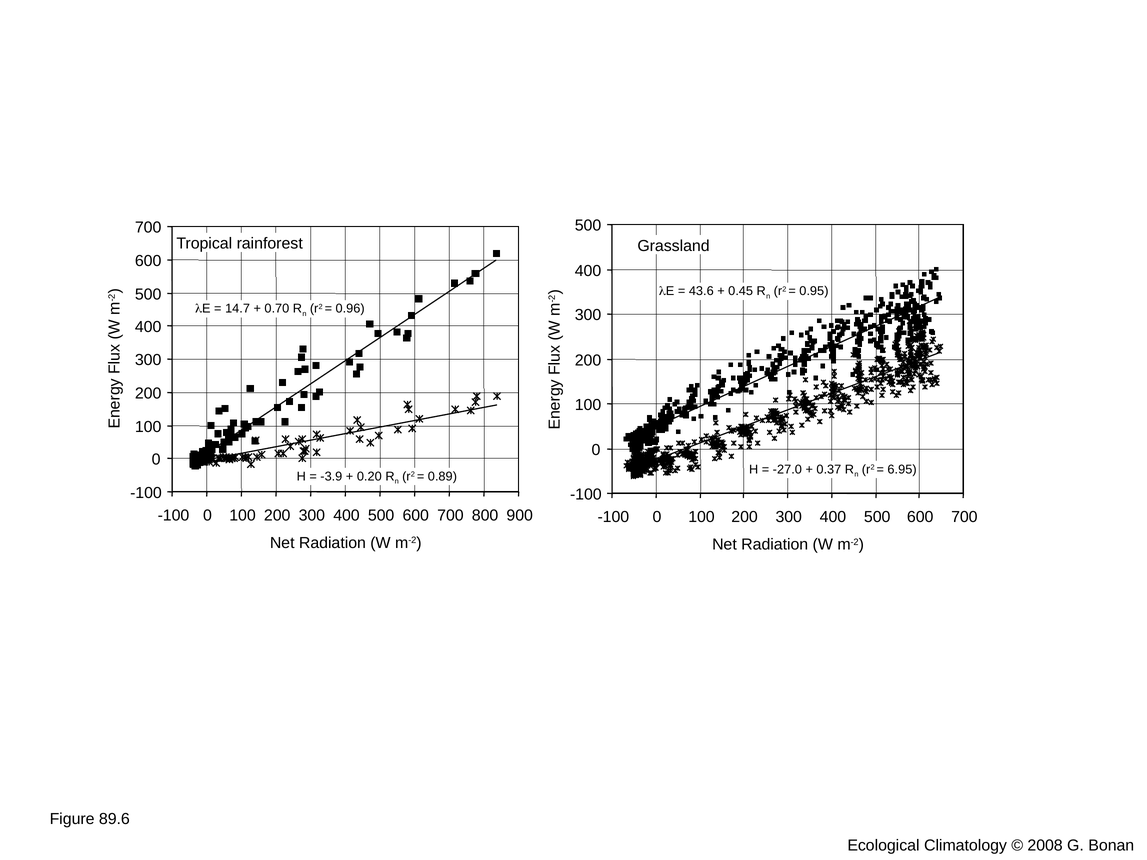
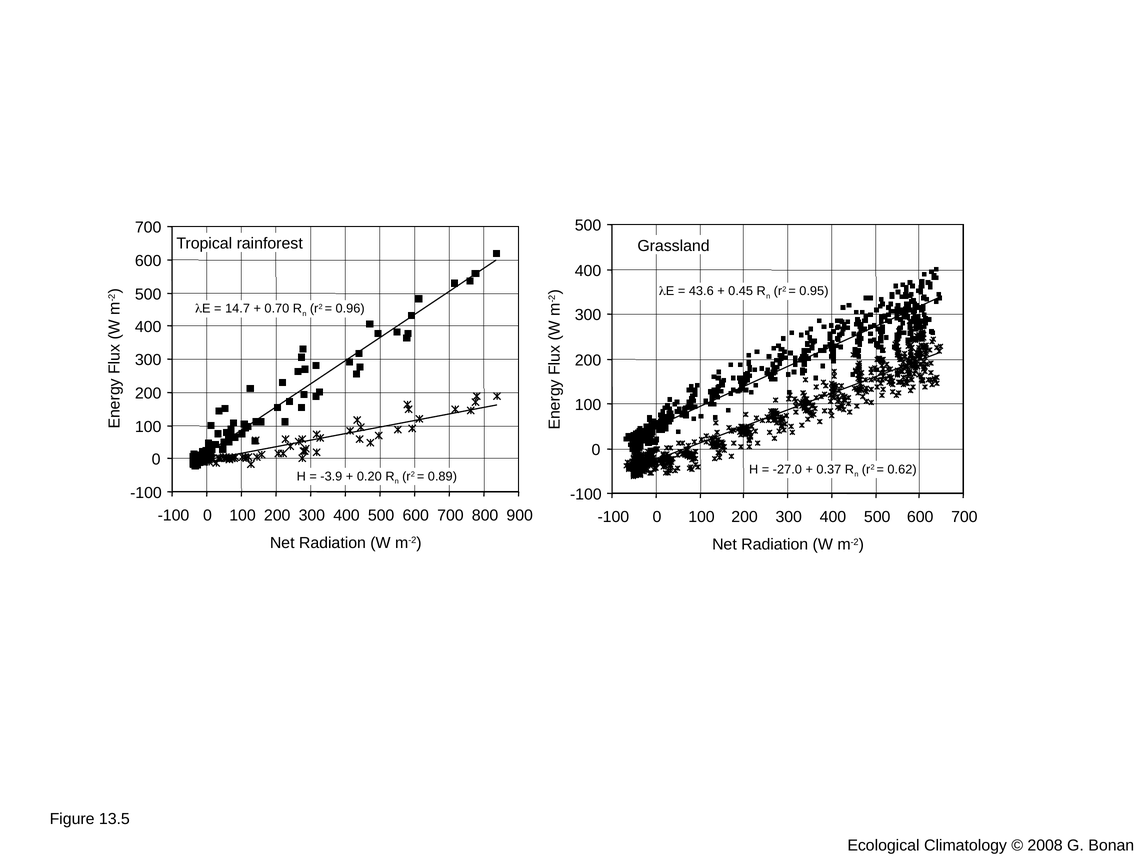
6.95: 6.95 -> 0.62 (902, 469)
89.6: 89.6 -> 13.5 (114, 819)
